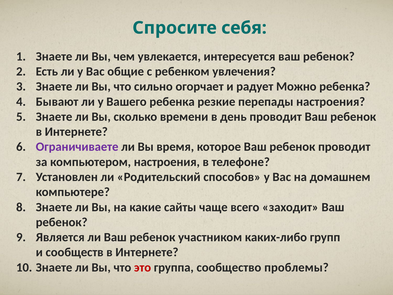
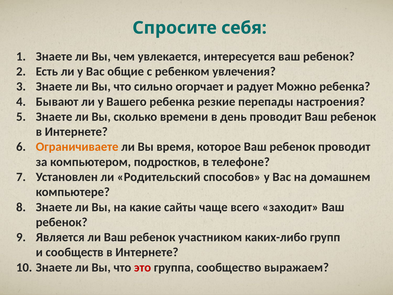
Ограничиваете colour: purple -> orange (77, 147)
компьютером настроения: настроения -> подростков (167, 162)
проблемы: проблемы -> выражаем (297, 267)
